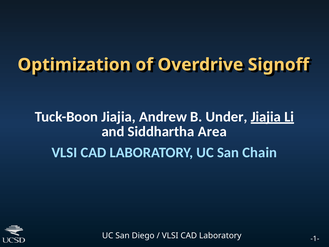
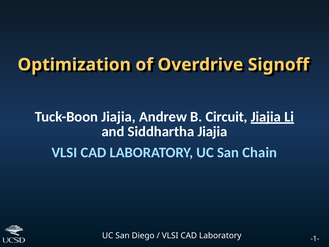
Under: Under -> Circuit (227, 117)
Siddhartha Area: Area -> Jiajia (212, 132)
